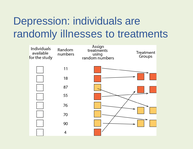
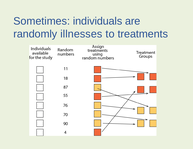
Depression: Depression -> Sometimes (42, 21)
